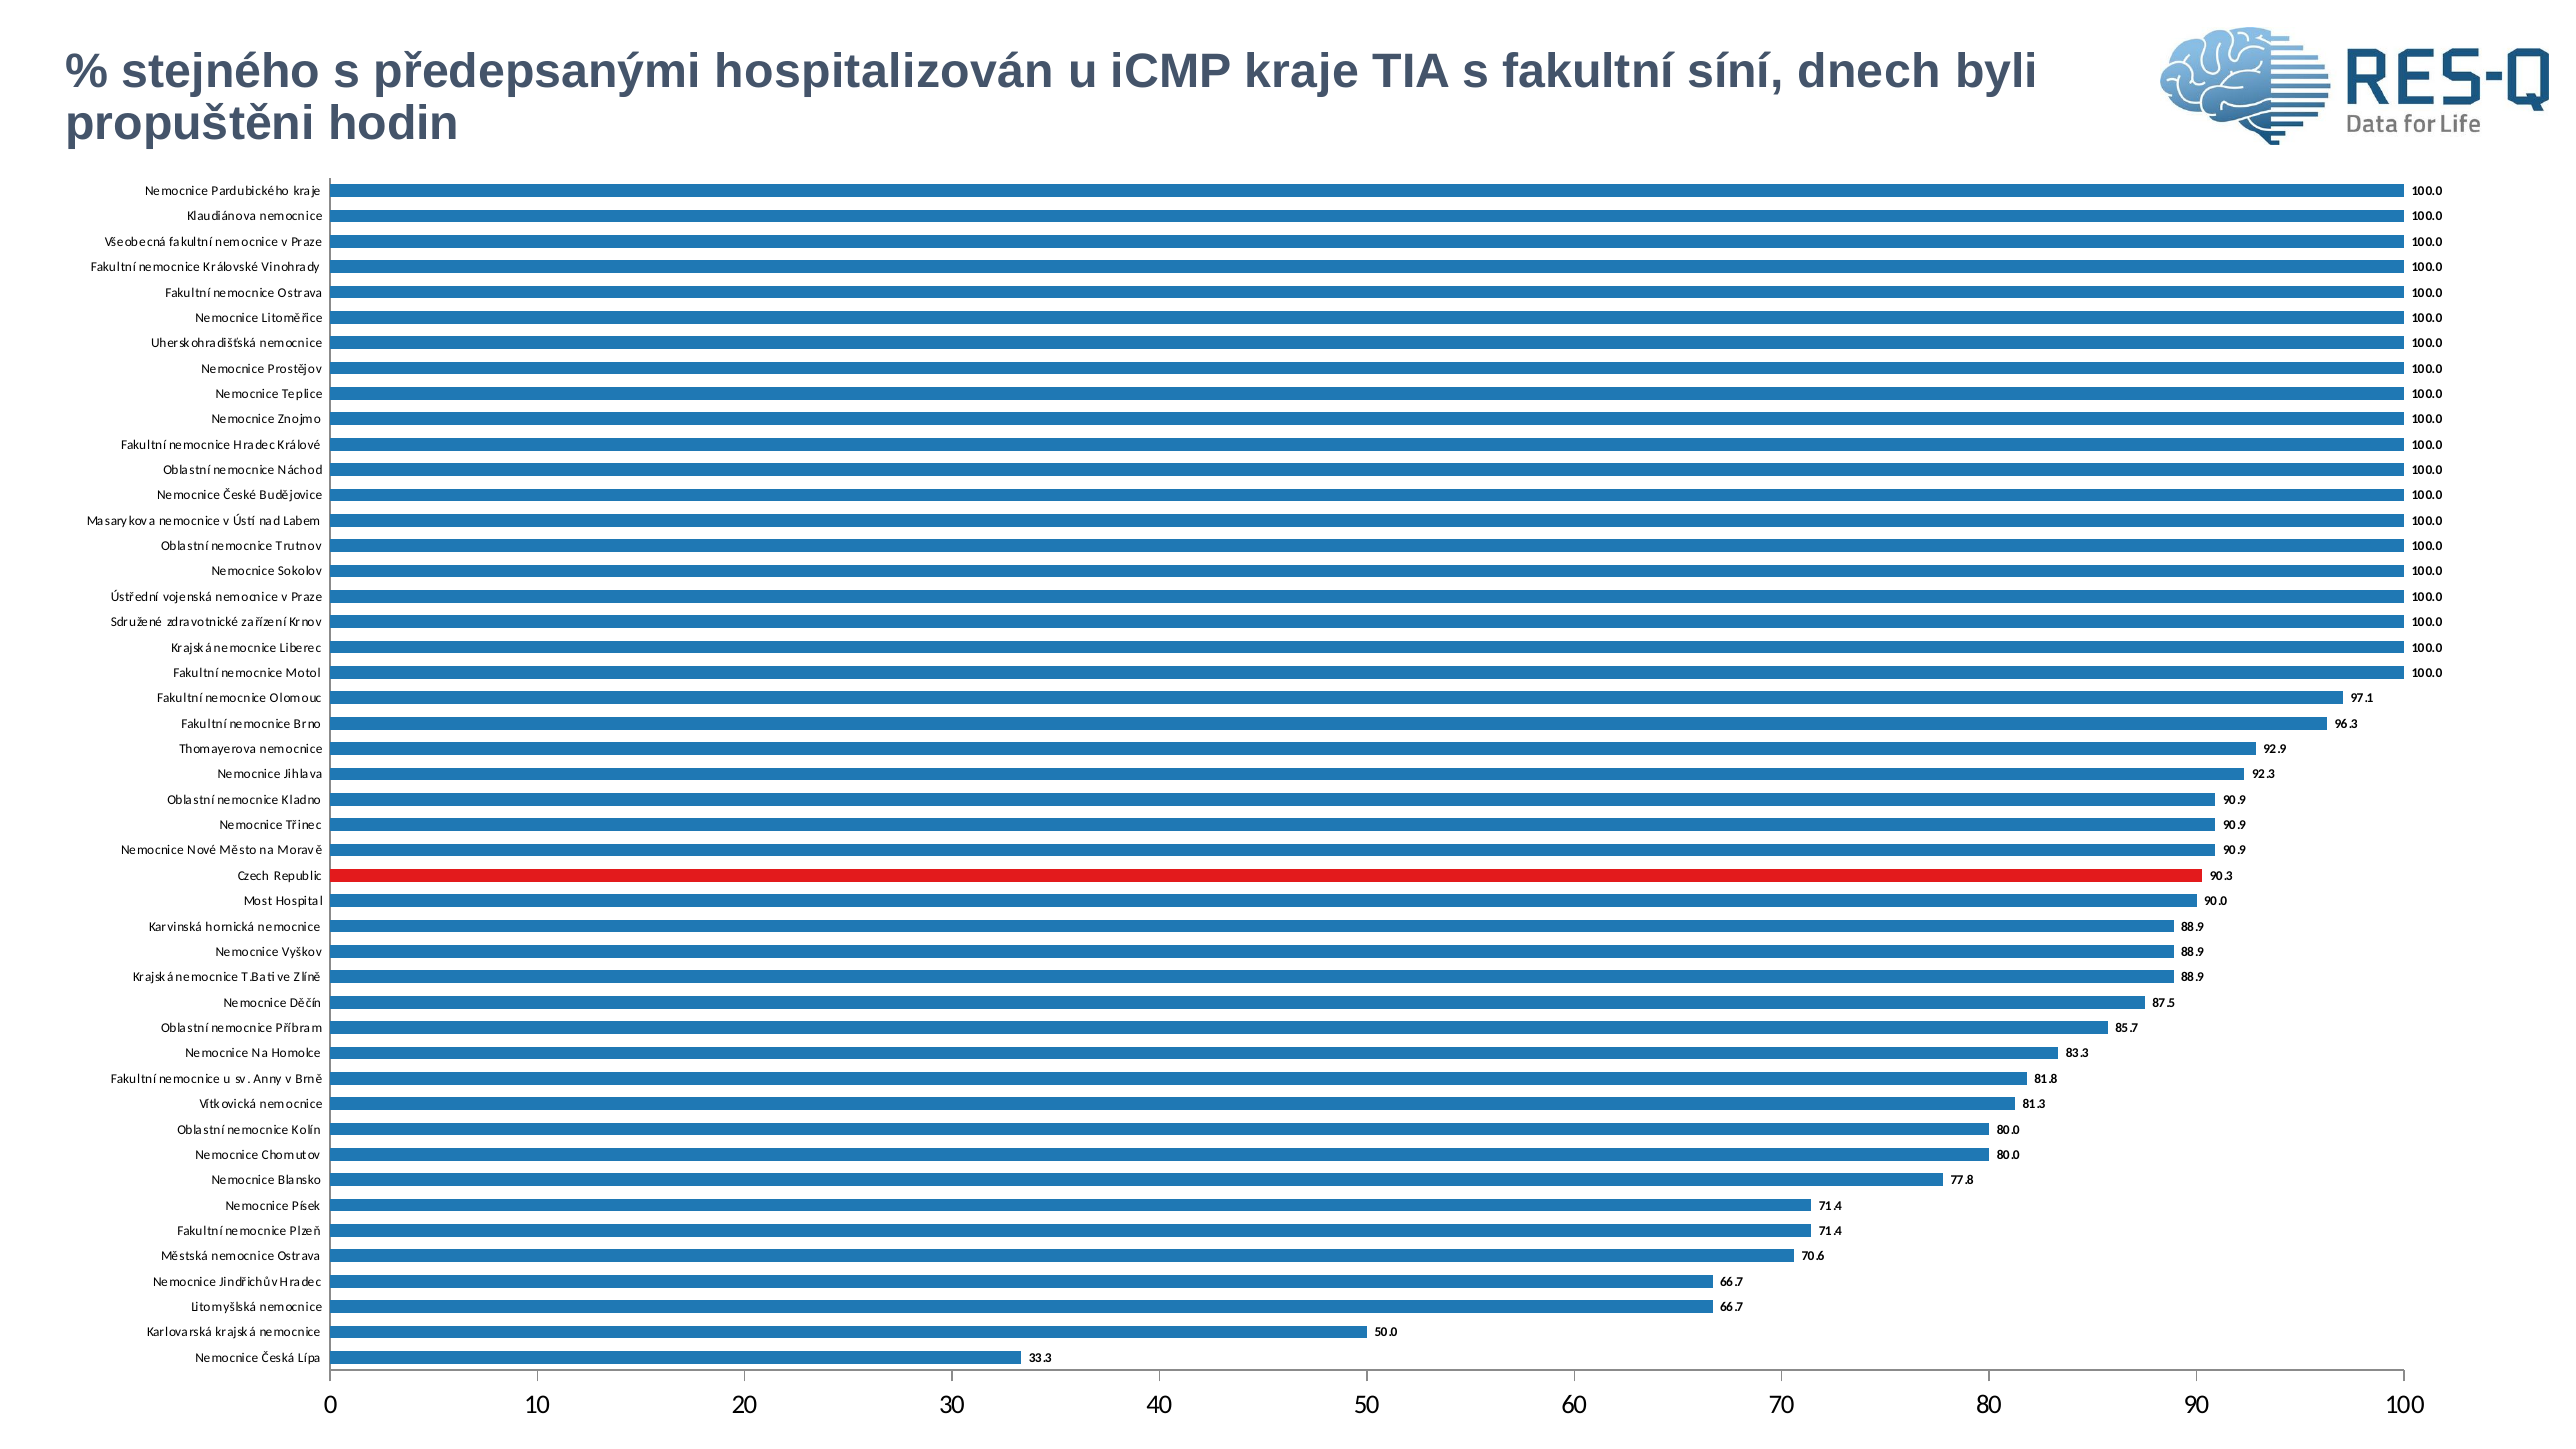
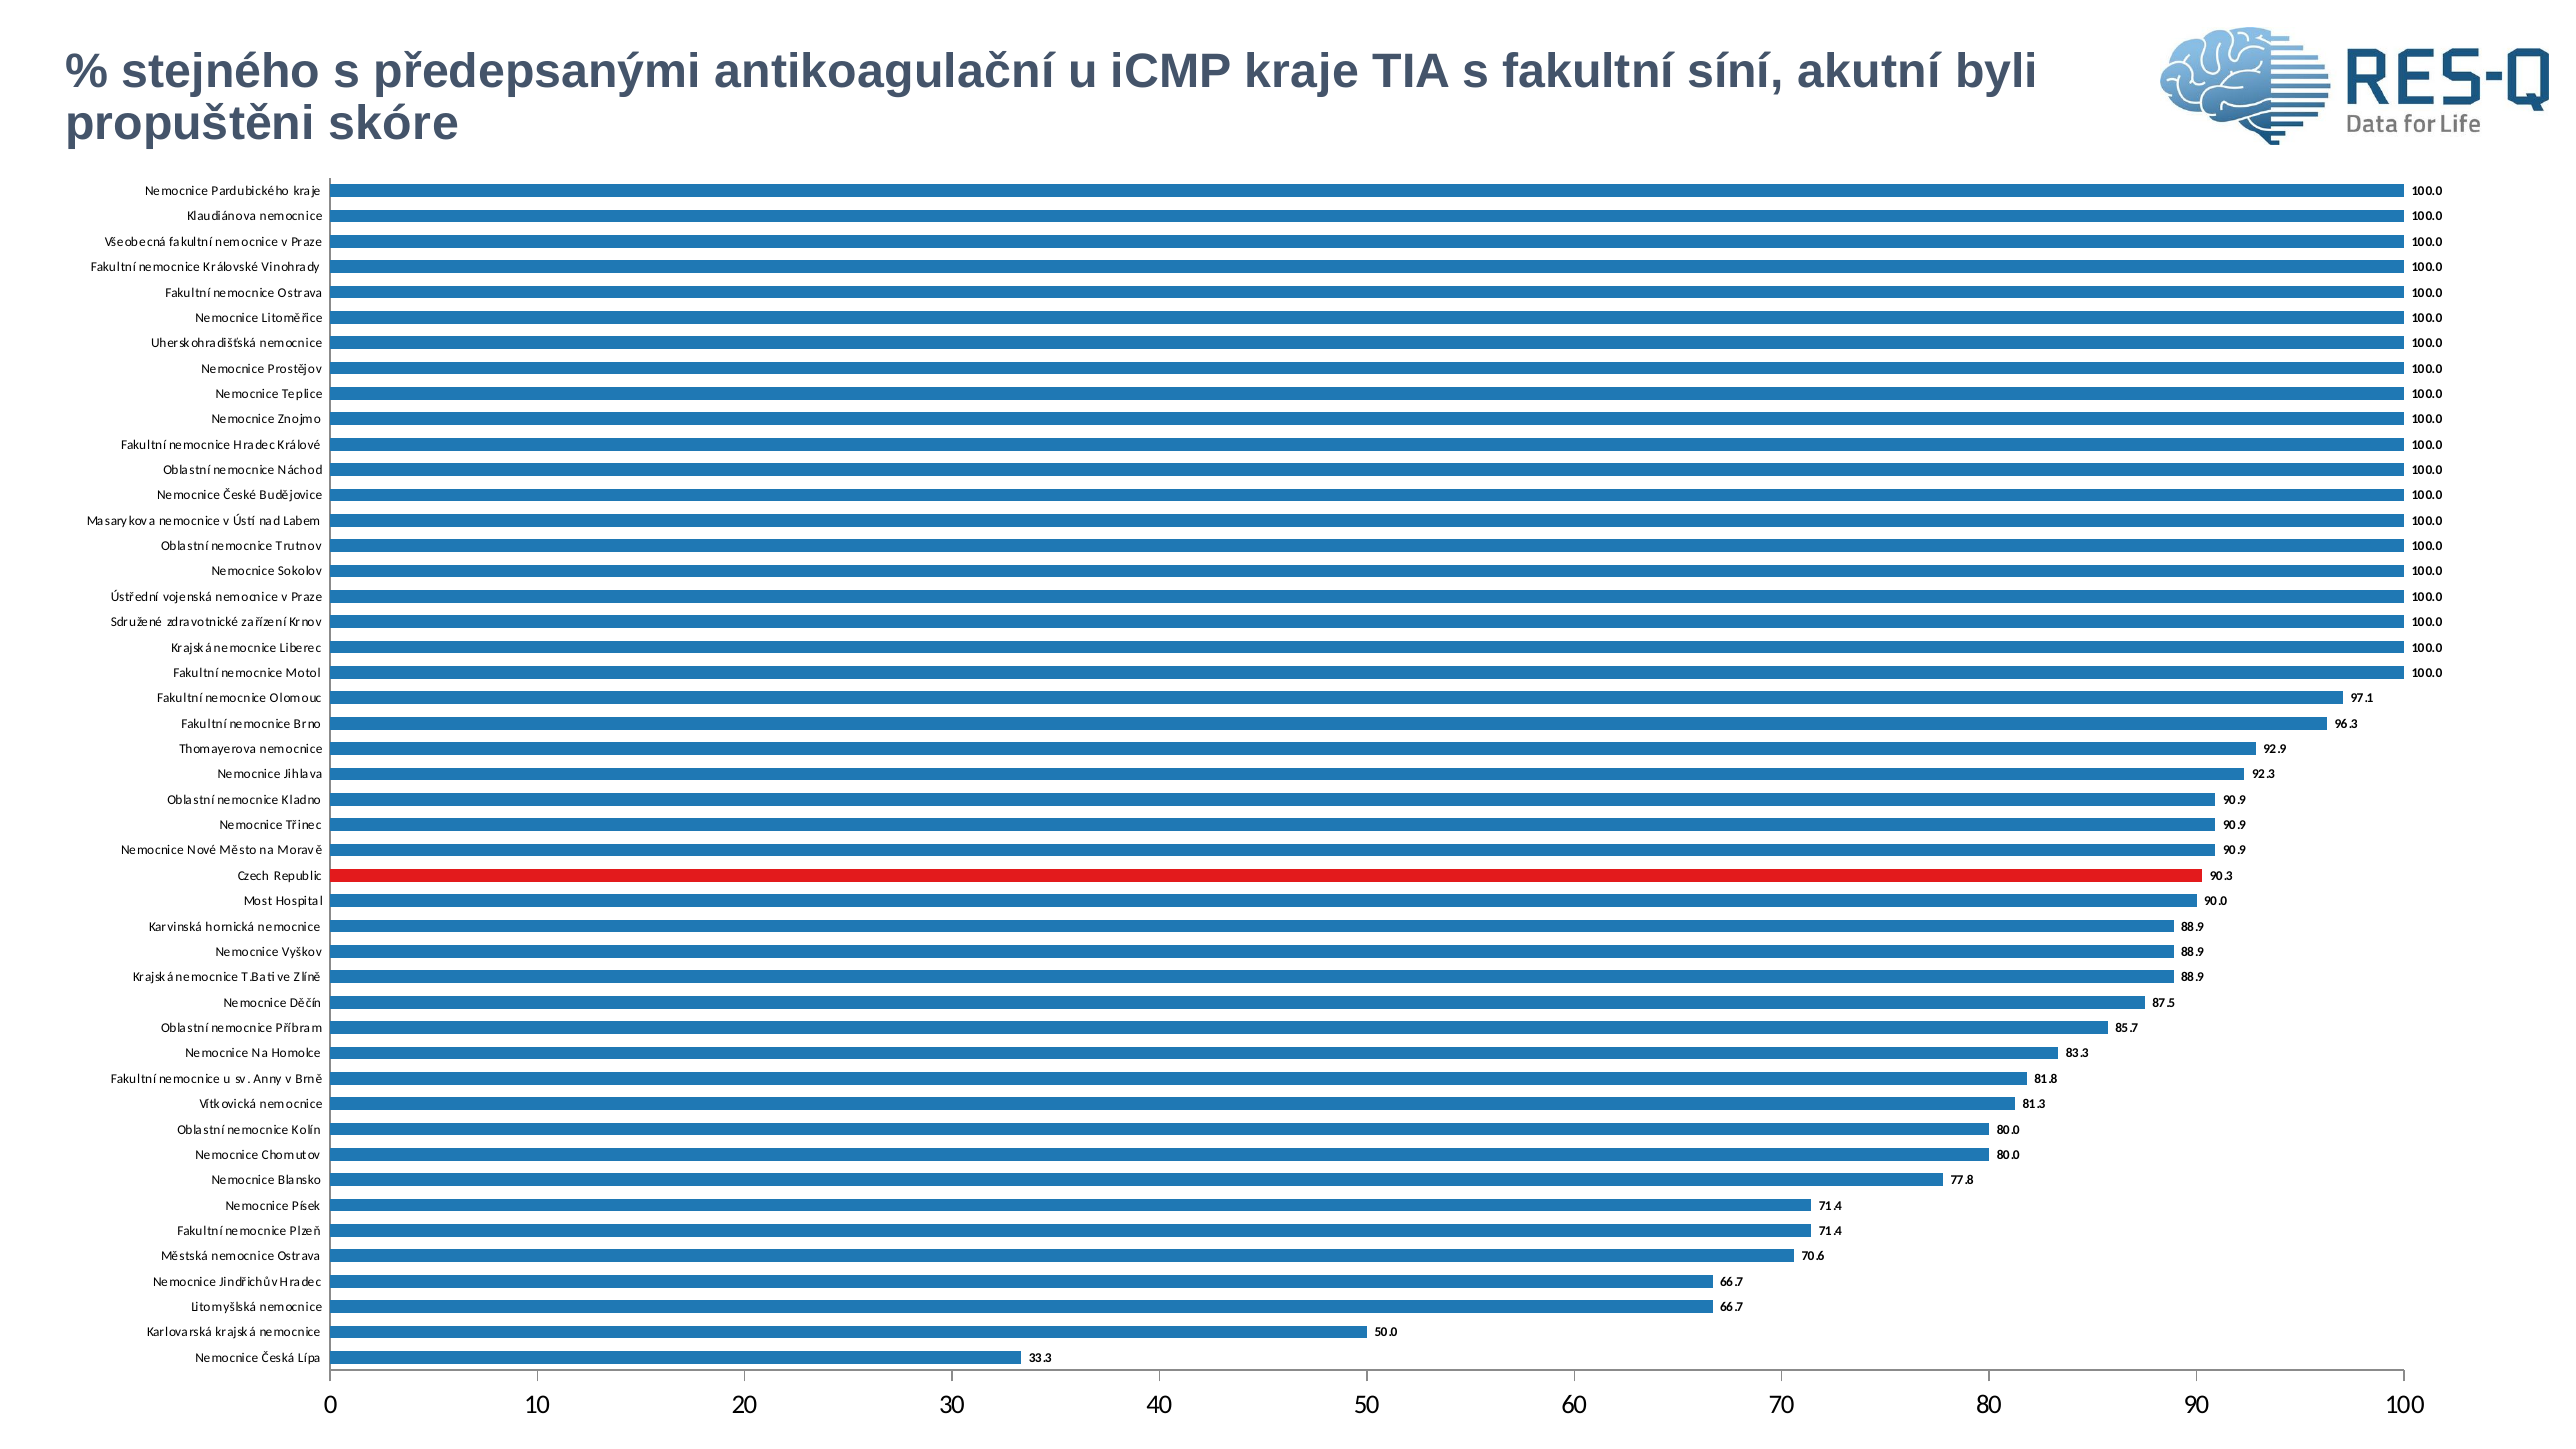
hospitalizován: hospitalizován -> antikoagulační (885, 72)
dnech: dnech -> akutní (1869, 72)
hodin: hodin -> skóre (393, 124)
